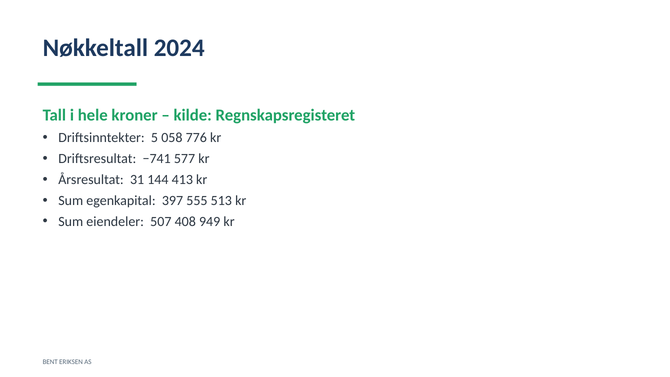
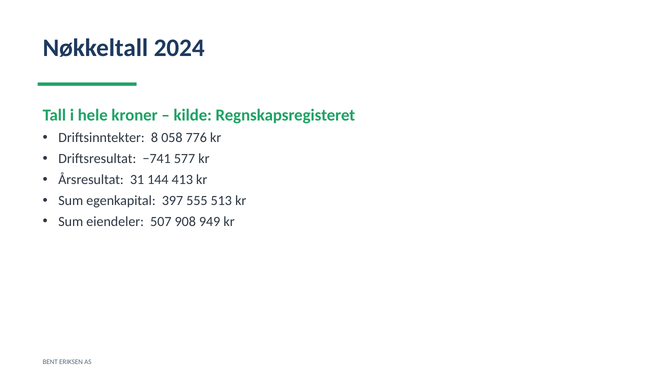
5: 5 -> 8 (155, 138)
408: 408 -> 908 (185, 222)
